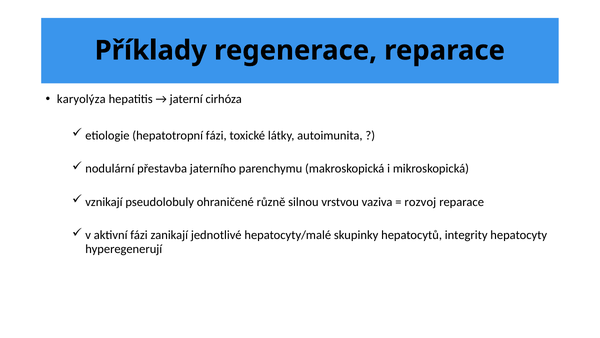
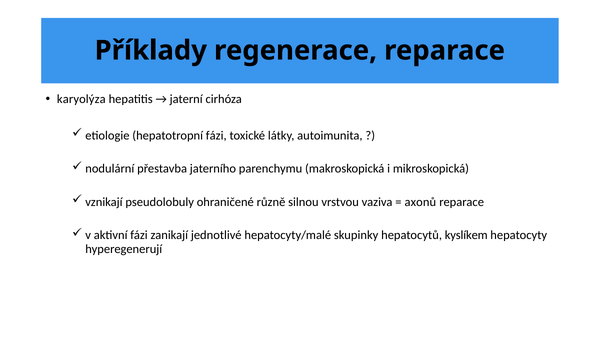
rozvoj: rozvoj -> axonů (420, 202)
integrity: integrity -> kyslíkem (466, 235)
